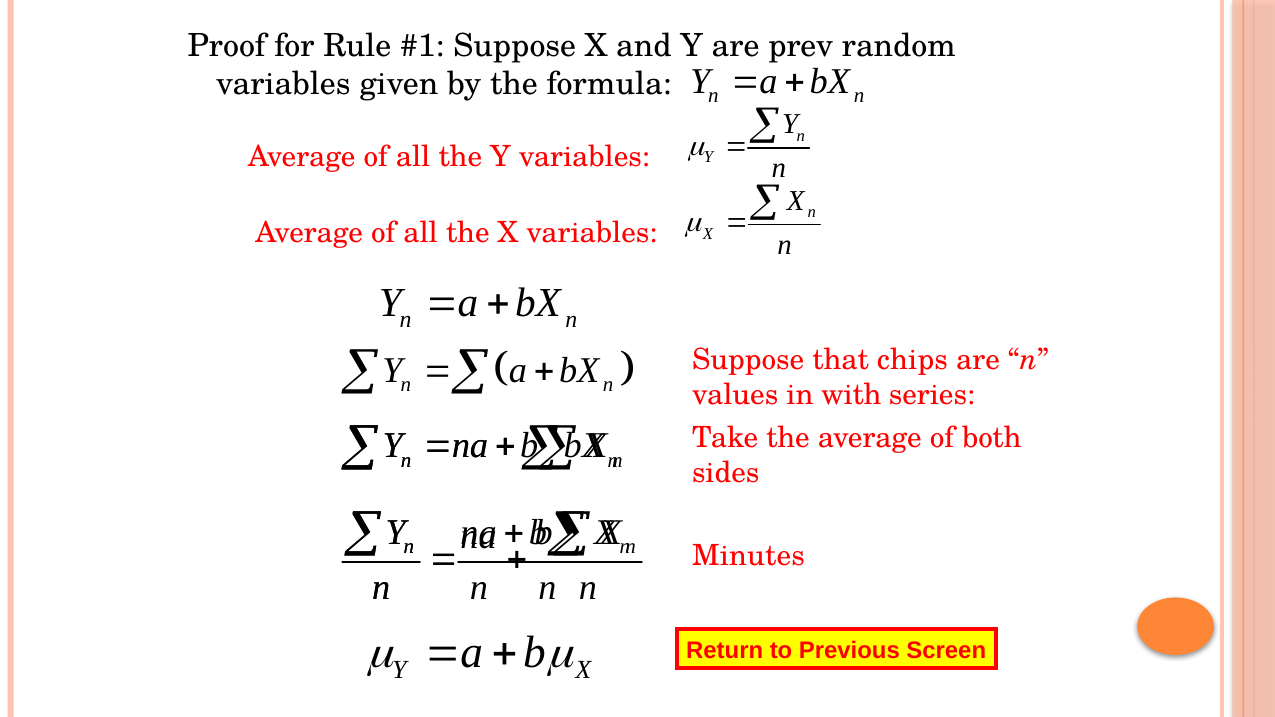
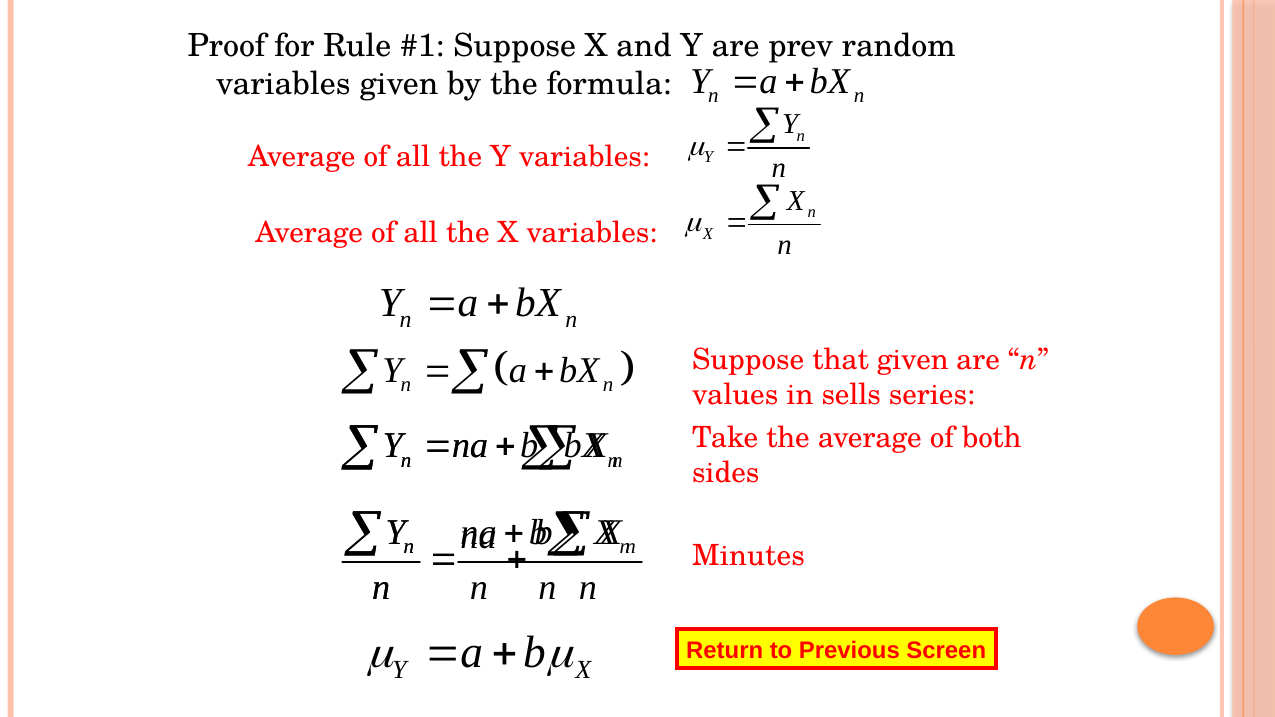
that chips: chips -> given (913, 360)
with: with -> sells (851, 395)
